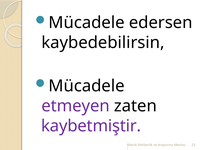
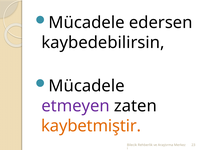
kaybetmiştir colour: purple -> orange (91, 126)
